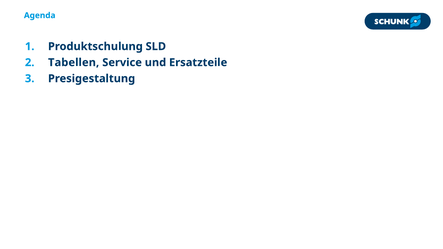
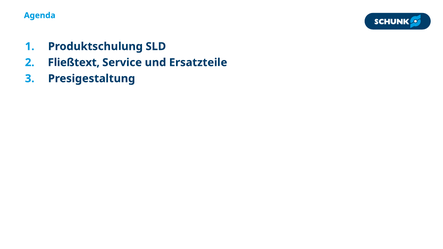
Tabellen: Tabellen -> Fließtext (74, 63)
